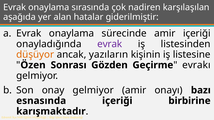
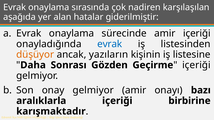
evrak colour: purple -> blue (110, 44)
Özen: Özen -> Daha (33, 65)
evrakı: evrakı -> içeriği (196, 65)
esnasında: esnasında -> aralıklarla (41, 101)
